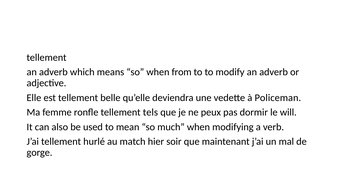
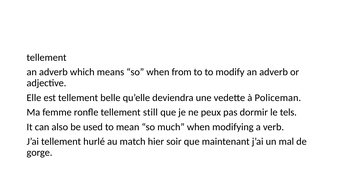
tels: tels -> still (150, 112)
will: will -> tels (288, 112)
